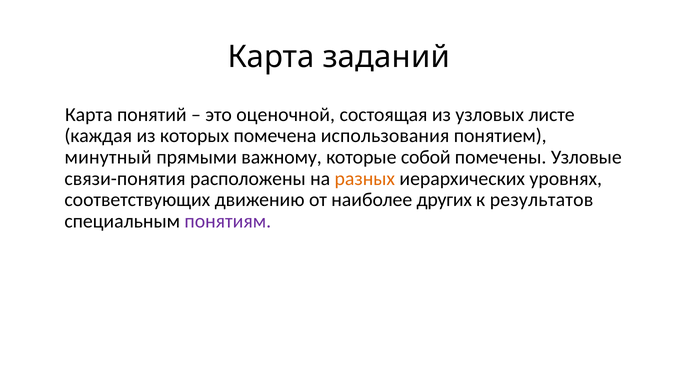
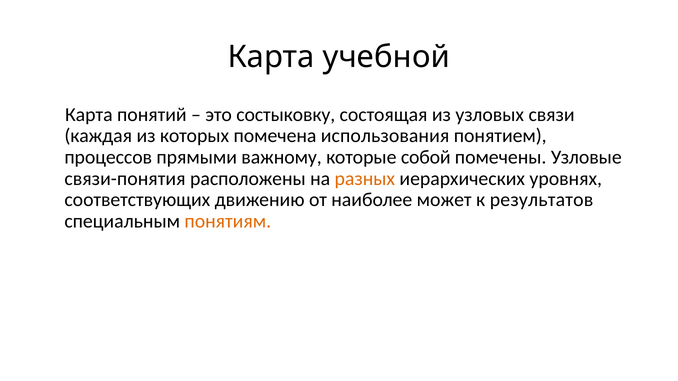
заданий: заданий -> учебной (386, 57)
оценочной: оценочной -> состыковку (286, 115)
листе: листе -> связи (552, 115)
минутный: минутный -> процессов (108, 157)
других: других -> может (444, 200)
понятиям colour: purple -> orange (228, 221)
